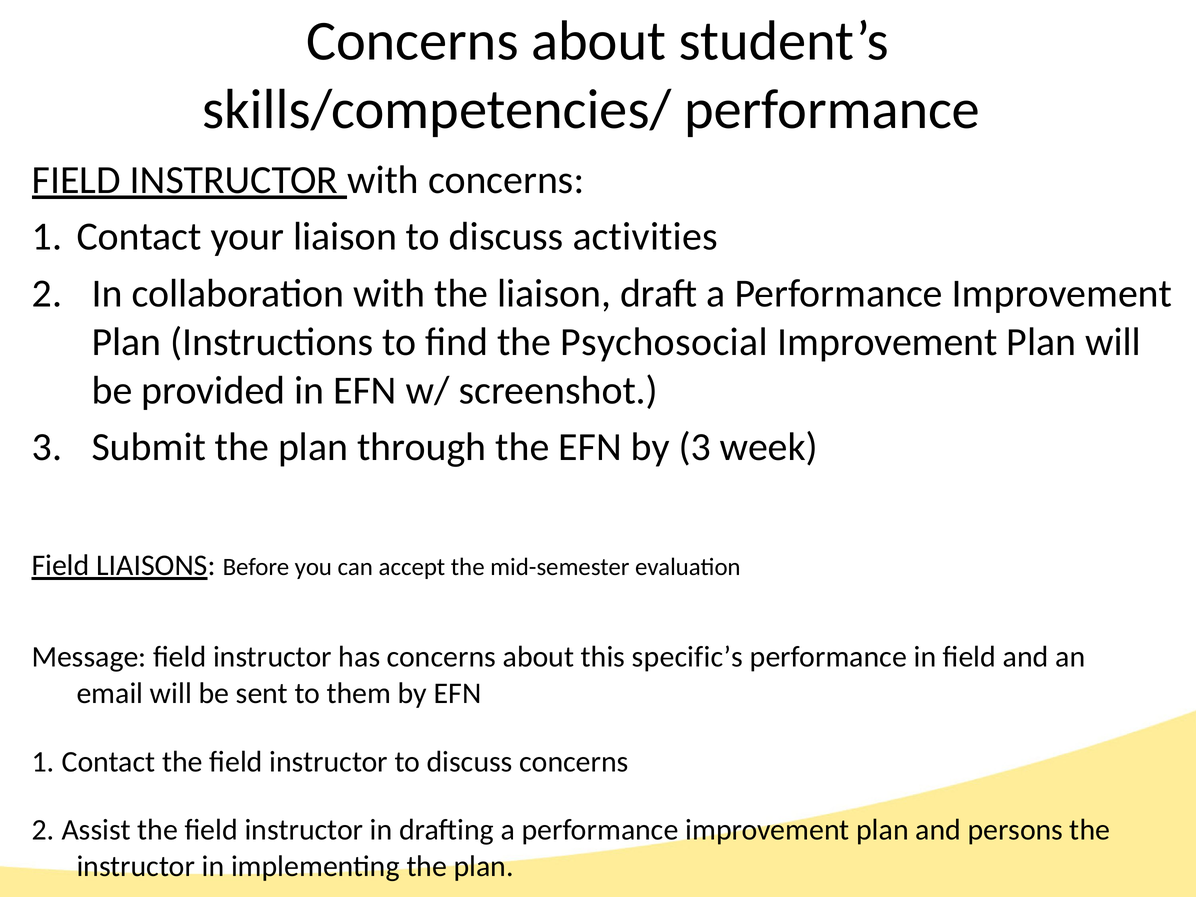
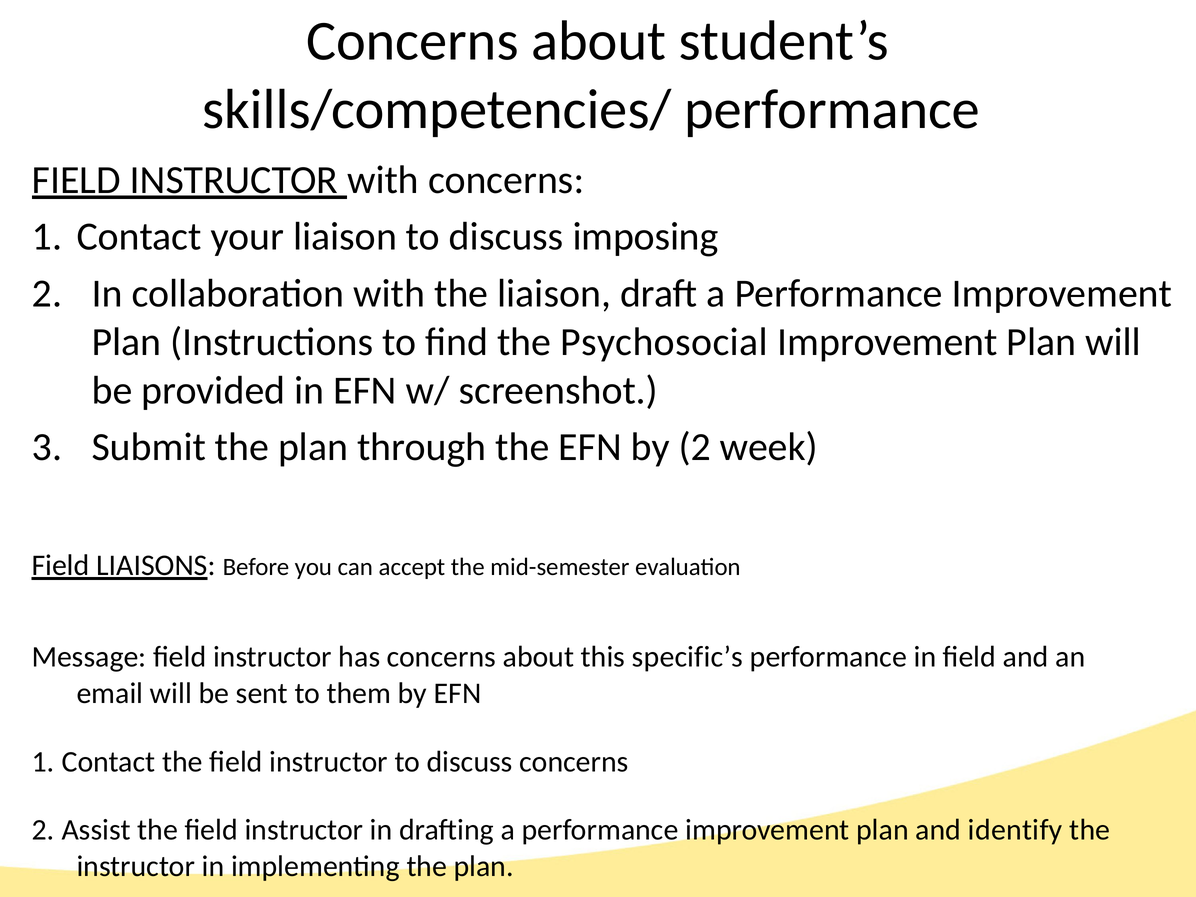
activities: activities -> imposing (645, 237)
by 3: 3 -> 2 (695, 447)
persons: persons -> identify (1015, 830)
